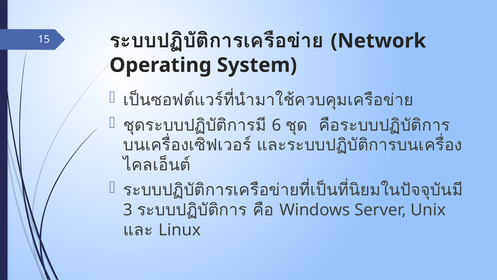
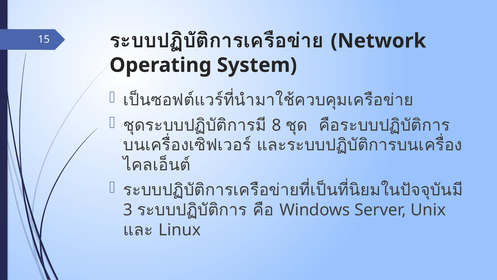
6: 6 -> 8 (277, 125)
